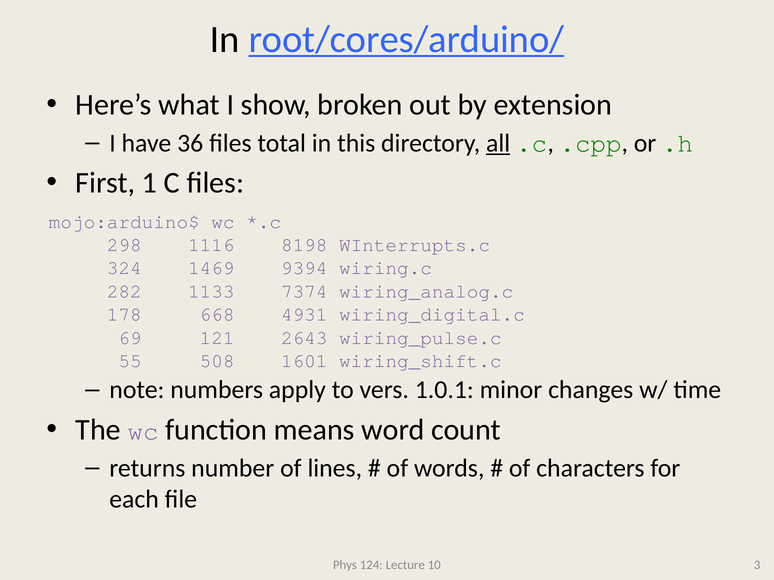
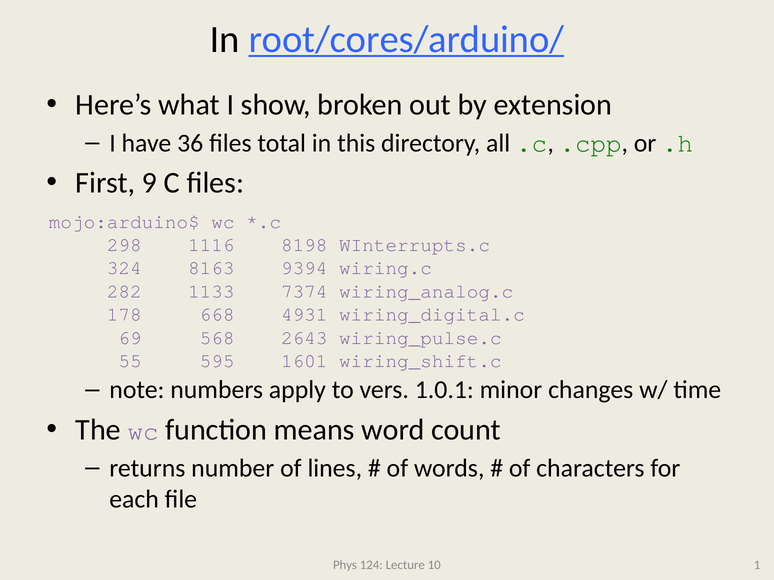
all underline: present -> none (498, 143)
1: 1 -> 9 (150, 183)
1469: 1469 -> 8163 (211, 268)
121: 121 -> 568 (217, 338)
508: 508 -> 595 (217, 361)
3: 3 -> 1 (757, 565)
